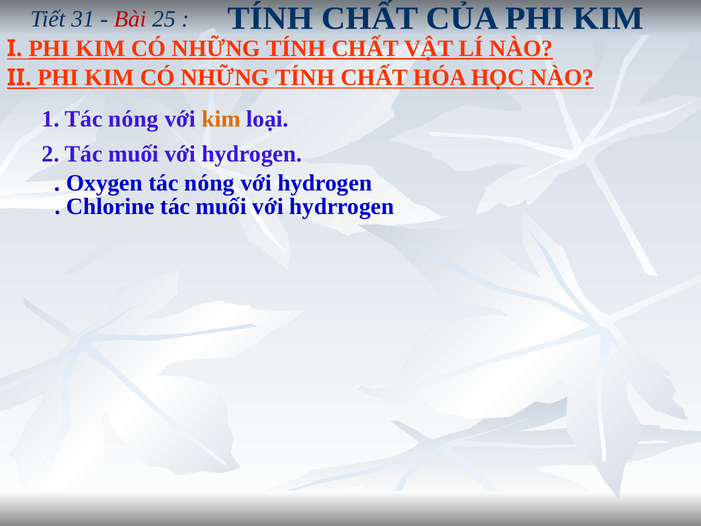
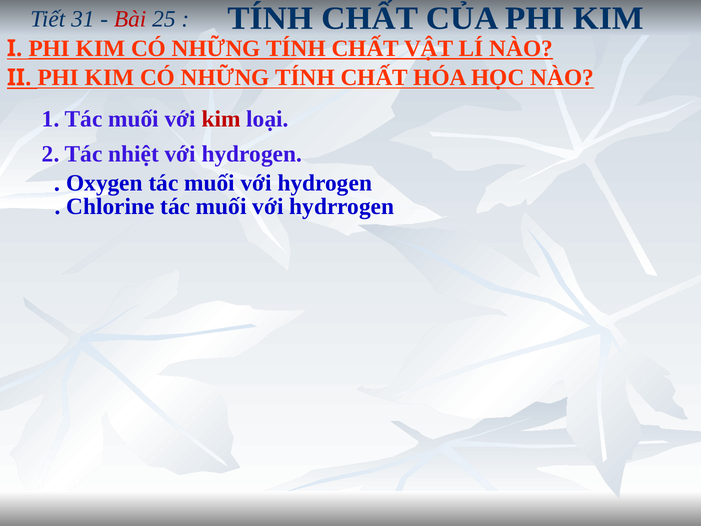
1 Tác nóng: nóng -> muối (134, 119)
kim colour: orange -> red (221, 119)
2 Tác muối: muối -> nhiệt (134, 154)
Oxygen tác nóng: nóng -> muối (210, 183)
